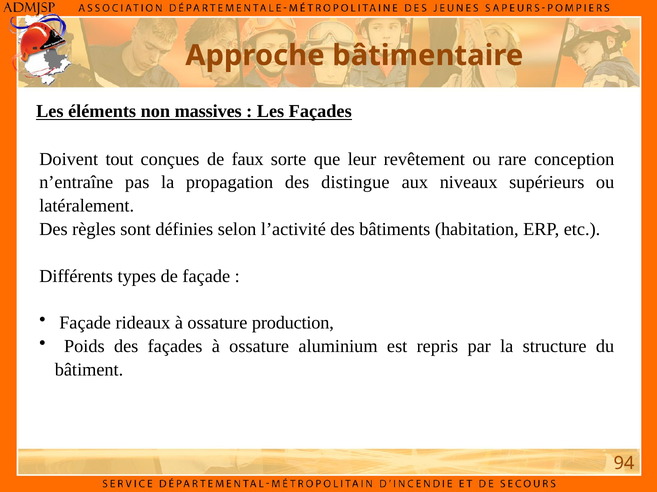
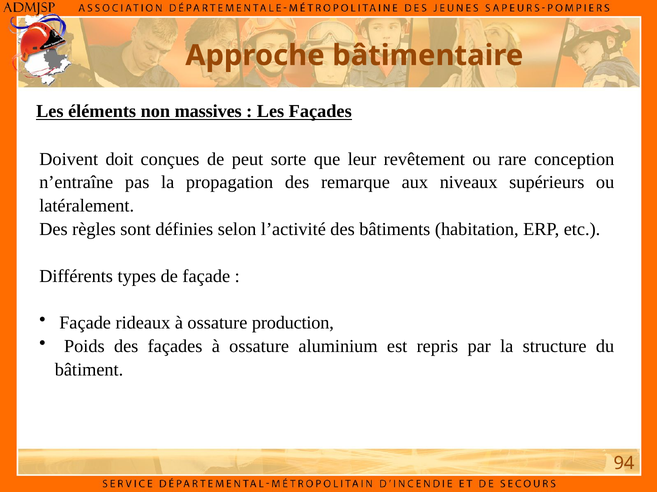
tout: tout -> doit (119, 159)
faux: faux -> peut (248, 159)
distingue: distingue -> remarque (355, 183)
